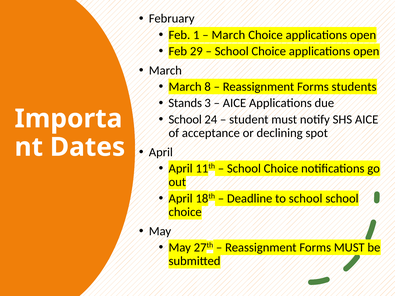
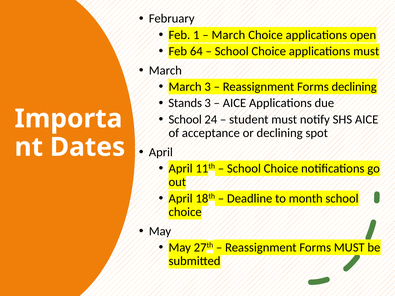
29: 29 -> 64 (196, 51)
School Choice applications open: open -> must (366, 51)
March 8: 8 -> 3 (208, 87)
Forms students: students -> declining (354, 87)
to school: school -> month (306, 199)
